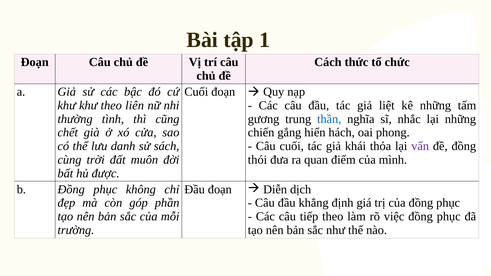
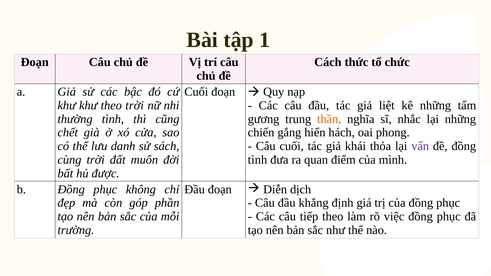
theo liên: liên -> trời (135, 106)
thần colour: blue -> orange (329, 119)
thói: thói -> tình (257, 160)
